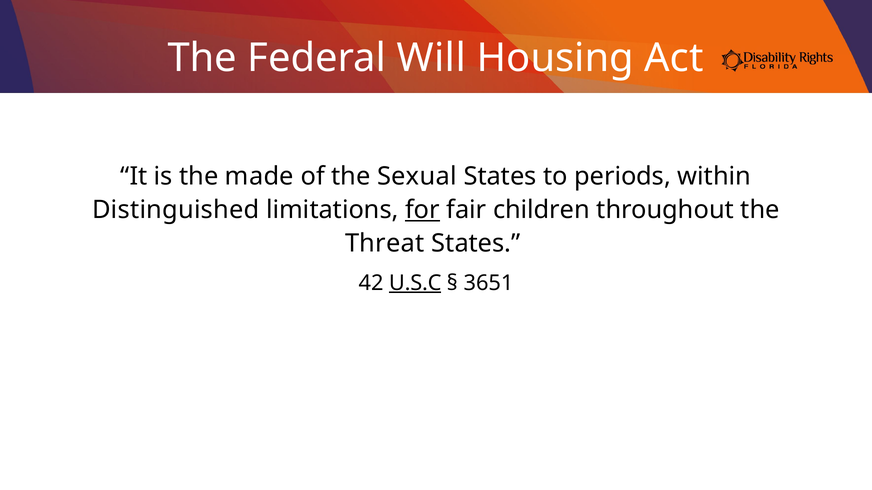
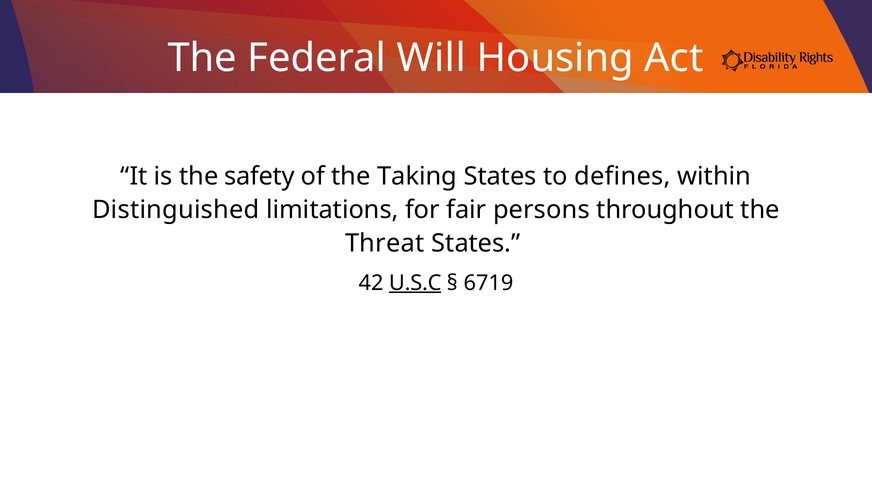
made: made -> safety (260, 176)
Sexual: Sexual -> Taking (417, 176)
periods: periods -> defines (622, 176)
for underline: present -> none (423, 210)
children: children -> persons (541, 210)
3651: 3651 -> 6719 (488, 283)
